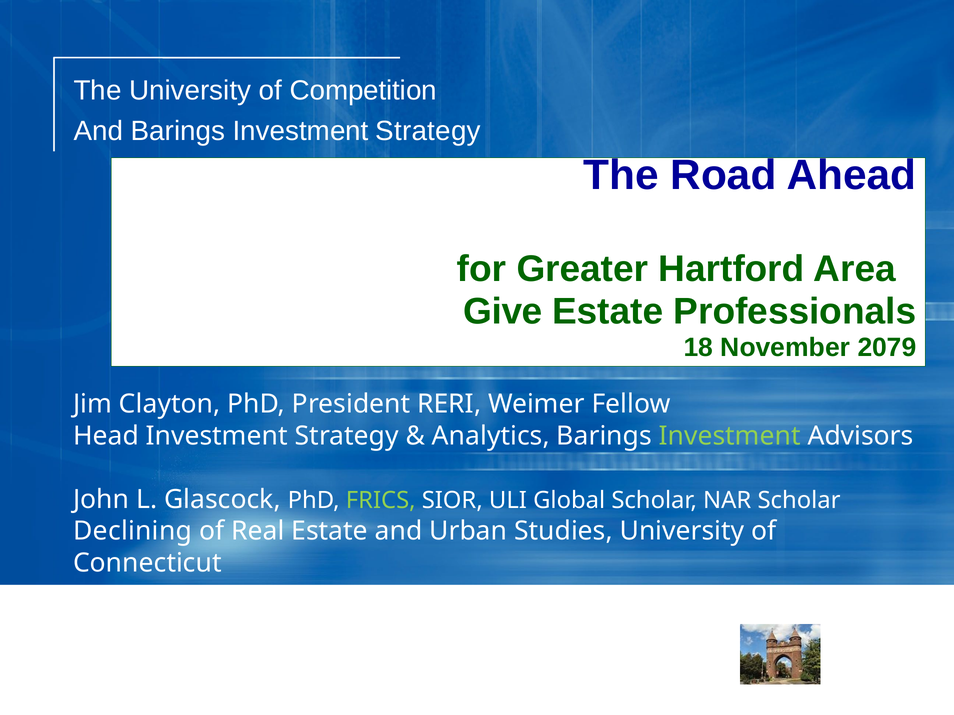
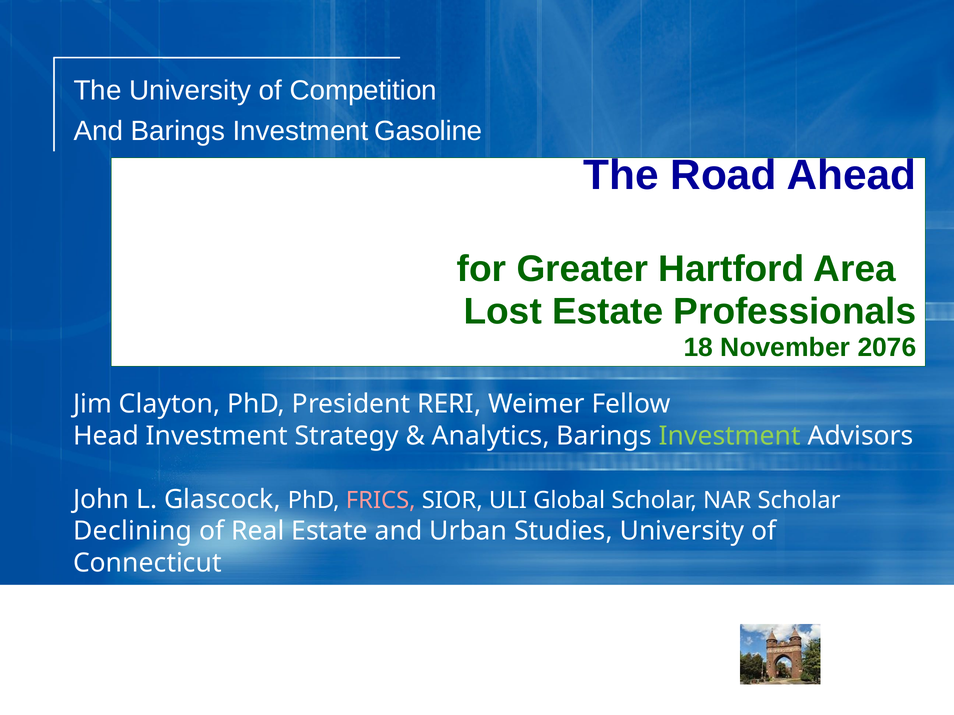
Barings Investment Strategy: Strategy -> Gasoline (428, 131)
Give: Give -> Lost (503, 312)
2079: 2079 -> 2076 (887, 348)
FRICS colour: light green -> pink (381, 501)
